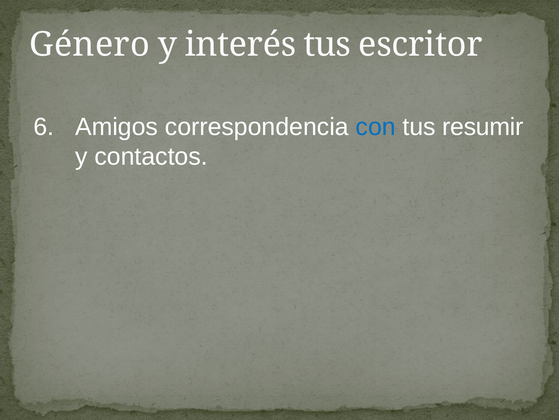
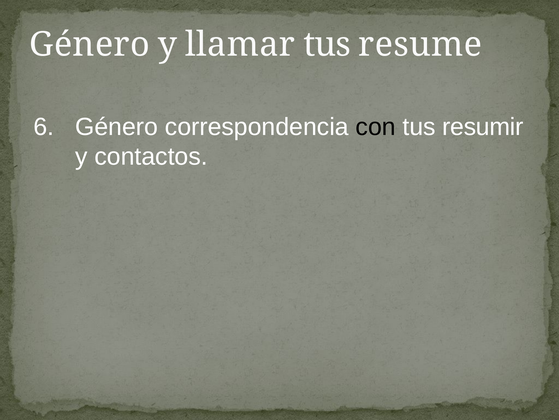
interés: interés -> llamar (240, 44)
escritor: escritor -> resume (420, 44)
6 Amigos: Amigos -> Género (117, 127)
con colour: blue -> black (376, 127)
